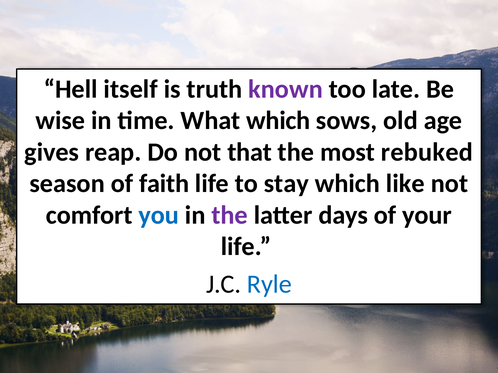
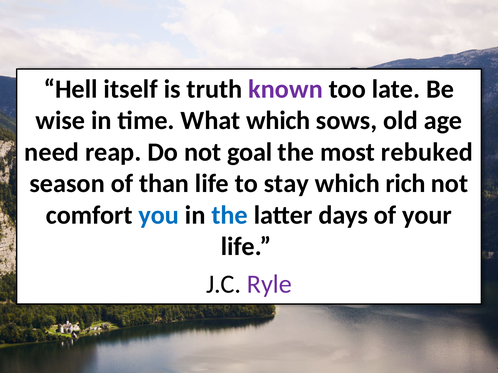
gives: gives -> need (52, 152)
that: that -> goal (250, 152)
faith: faith -> than (164, 184)
like: like -> rich (406, 184)
the colour: purple -> blue (230, 215)
Ryle colour: blue -> purple (269, 285)
